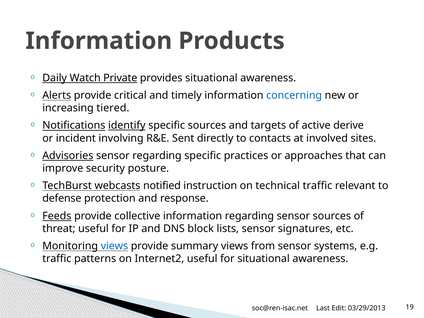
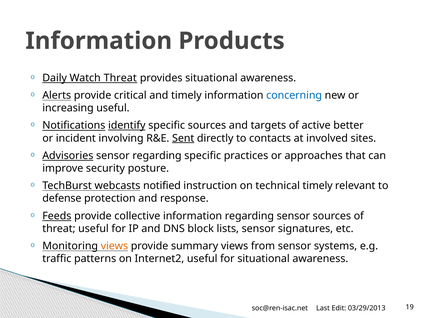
Watch Private: Private -> Threat (120, 78)
increasing tiered: tiered -> useful (113, 108)
derive: derive -> better (349, 125)
Sent underline: none -> present (183, 138)
technical traffic: traffic -> timely (318, 186)
views colour: blue -> orange (114, 246)
